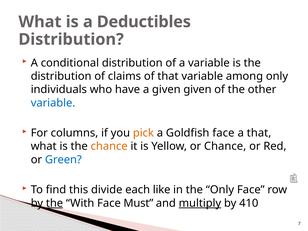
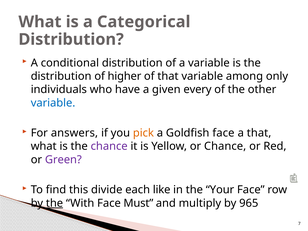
Deductibles: Deductibles -> Categorical (144, 22)
claims: claims -> higher (124, 76)
given given: given -> every (198, 90)
columns: columns -> answers (74, 133)
chance colour: orange -> purple (109, 146)
Green colour: blue -> purple (63, 160)
the Only: Only -> Your (220, 190)
multiply underline: present -> none (200, 203)
410: 410 -> 965 (249, 203)
